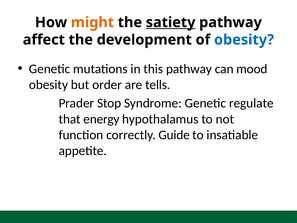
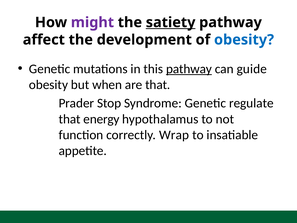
might colour: orange -> purple (92, 22)
pathway underline: none -> present (189, 69)
mood: mood -> guide (252, 69)
order: order -> when (107, 85)
are tells: tells -> that (158, 85)
Guide: Guide -> Wrap (174, 135)
